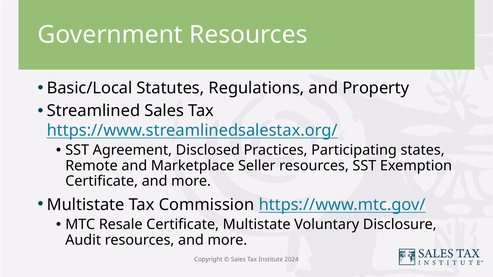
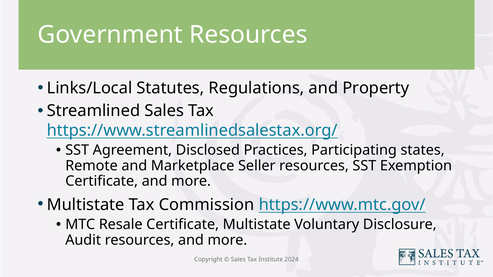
Basic/Local: Basic/Local -> Links/Local (90, 88)
